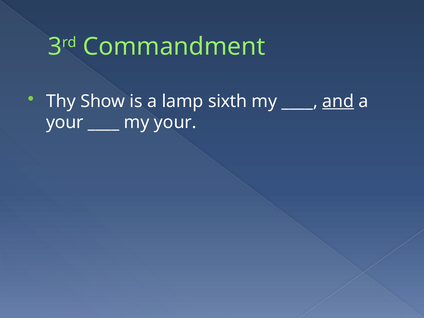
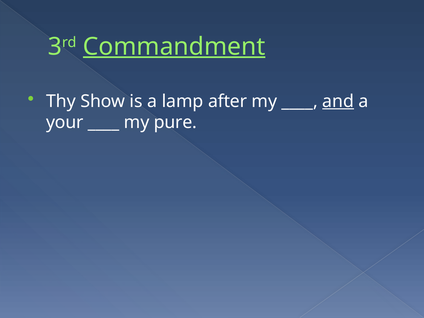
Commandment underline: none -> present (174, 47)
sixth: sixth -> after (228, 101)
my your: your -> pure (175, 122)
